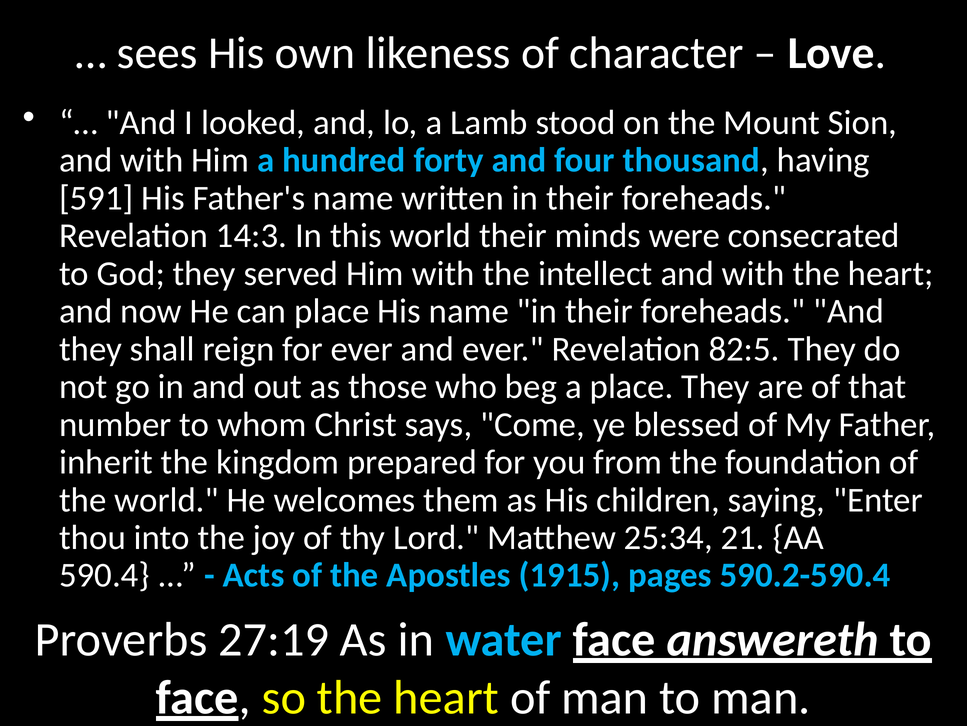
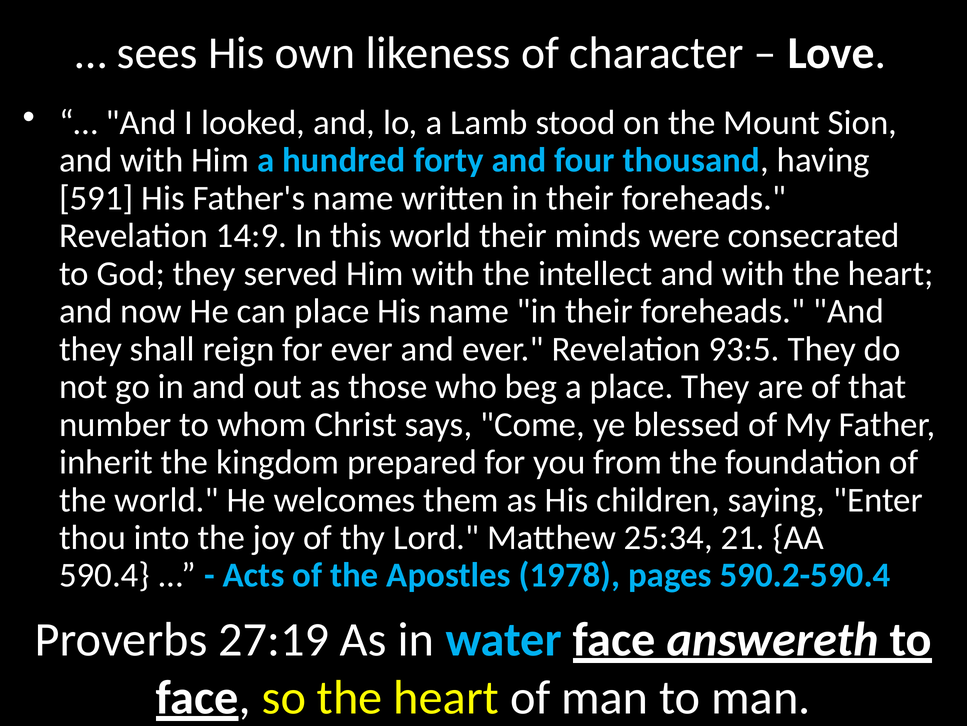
14:3: 14:3 -> 14:9 (252, 236)
82:5: 82:5 -> 93:5 (744, 349)
1915: 1915 -> 1978 (570, 575)
